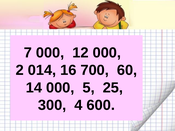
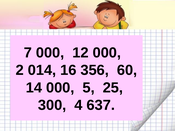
700: 700 -> 356 (95, 70)
600: 600 -> 637 (101, 105)
